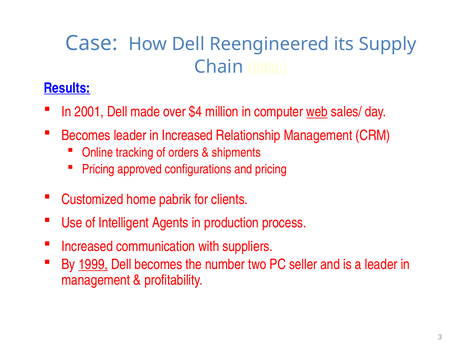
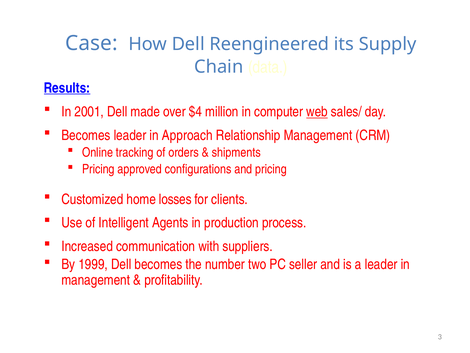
in Increased: Increased -> Approach (187, 135)
pabrik: pabrik -> losses (175, 199)
1999 underline: present -> none (93, 264)
